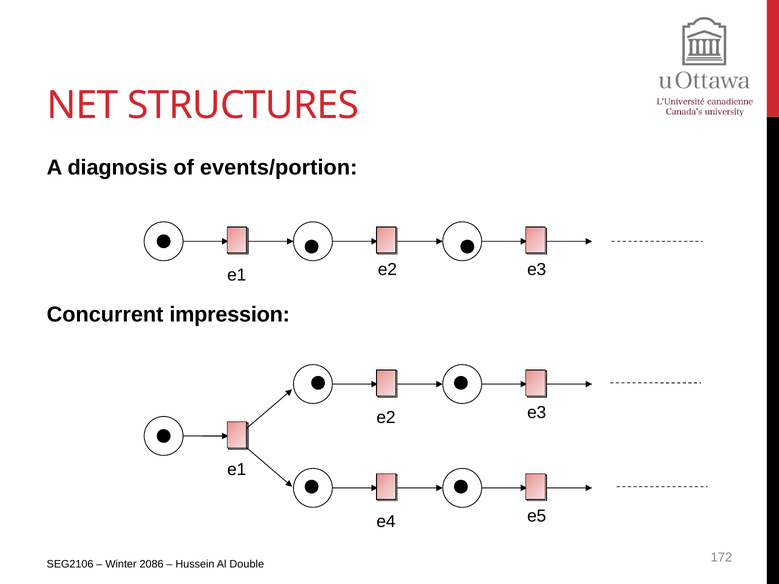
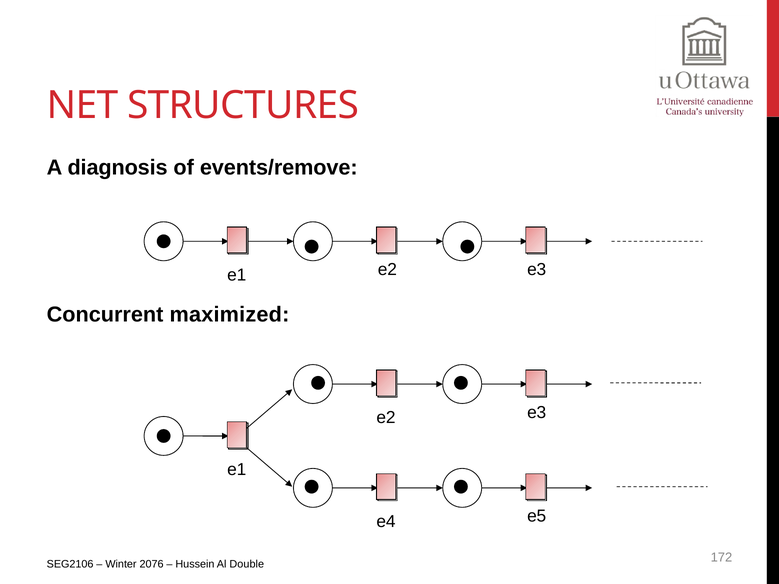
events/portion: events/portion -> events/remove (279, 168)
impression: impression -> maximized (229, 315)
2086: 2086 -> 2076 (152, 564)
